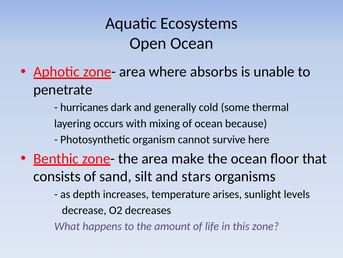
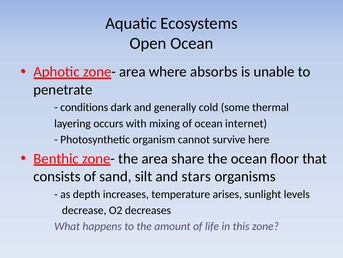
hurricanes: hurricanes -> conditions (84, 107)
because: because -> internet (246, 123)
make: make -> share (188, 158)
